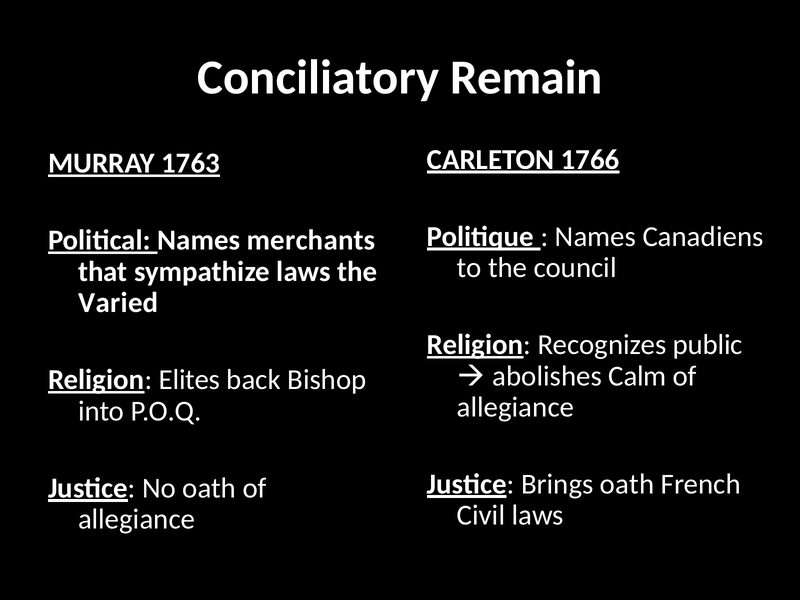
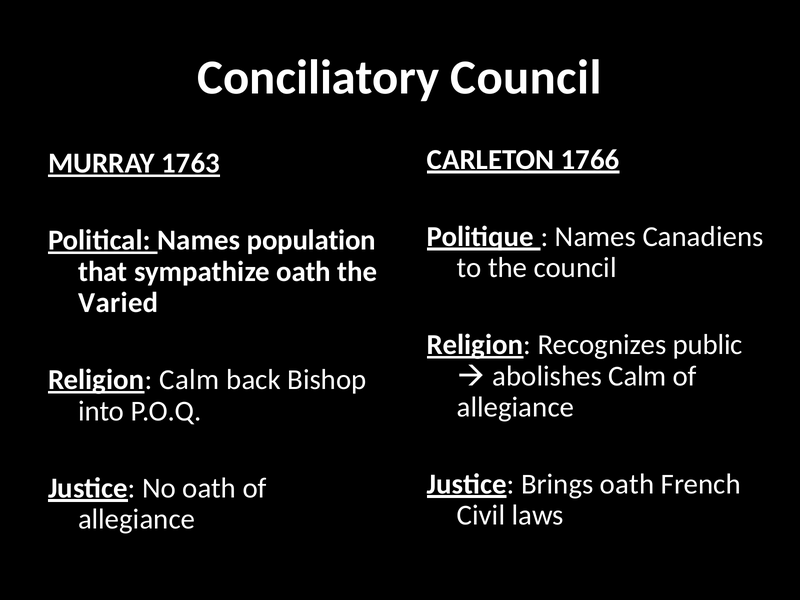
Conciliatory Remain: Remain -> Council (526, 77)
merchants: merchants -> population (311, 240)
sympathize laws: laws -> oath (304, 272)
Religion Elites: Elites -> Calm (189, 380)
